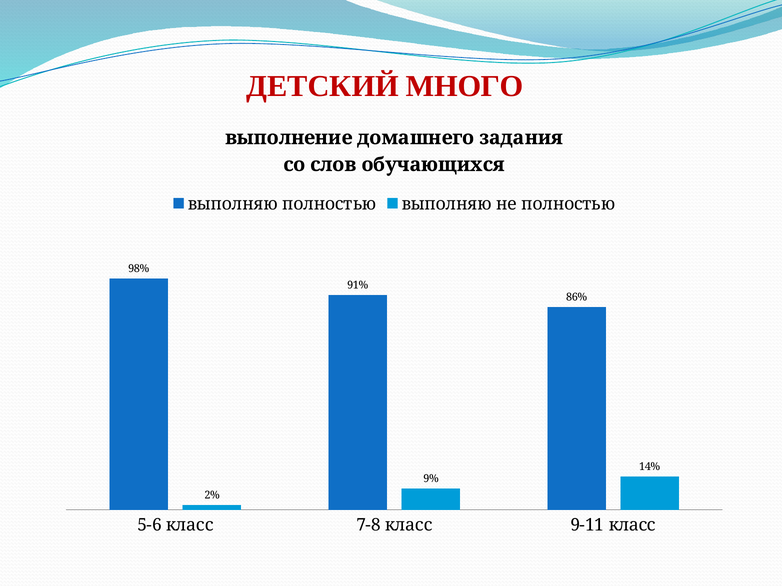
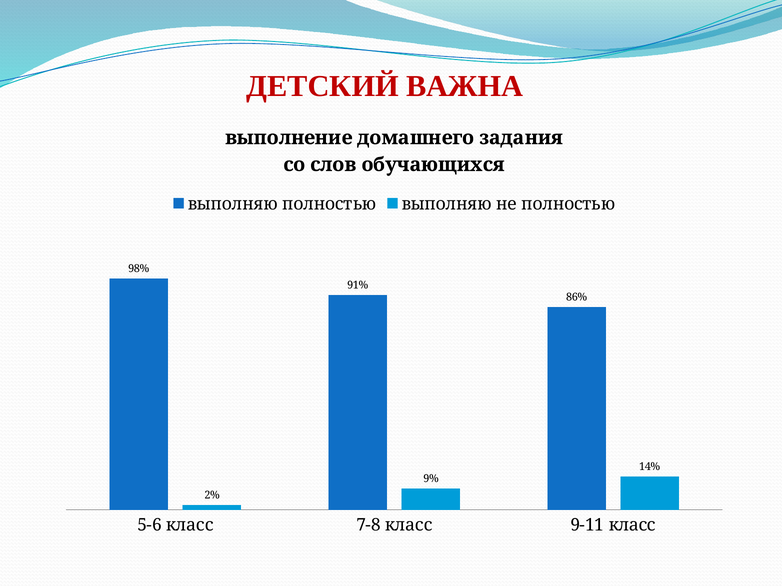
МНОГО: МНОГО -> ВАЖНА (465, 86)
